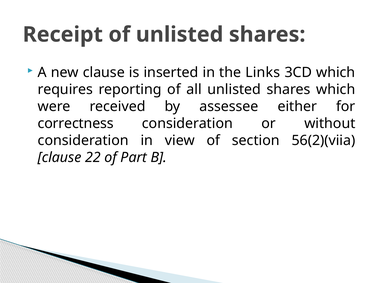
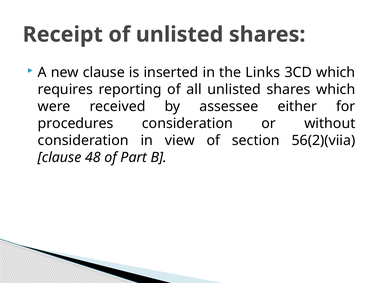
correctness: correctness -> procedures (76, 124)
22: 22 -> 48 (93, 158)
